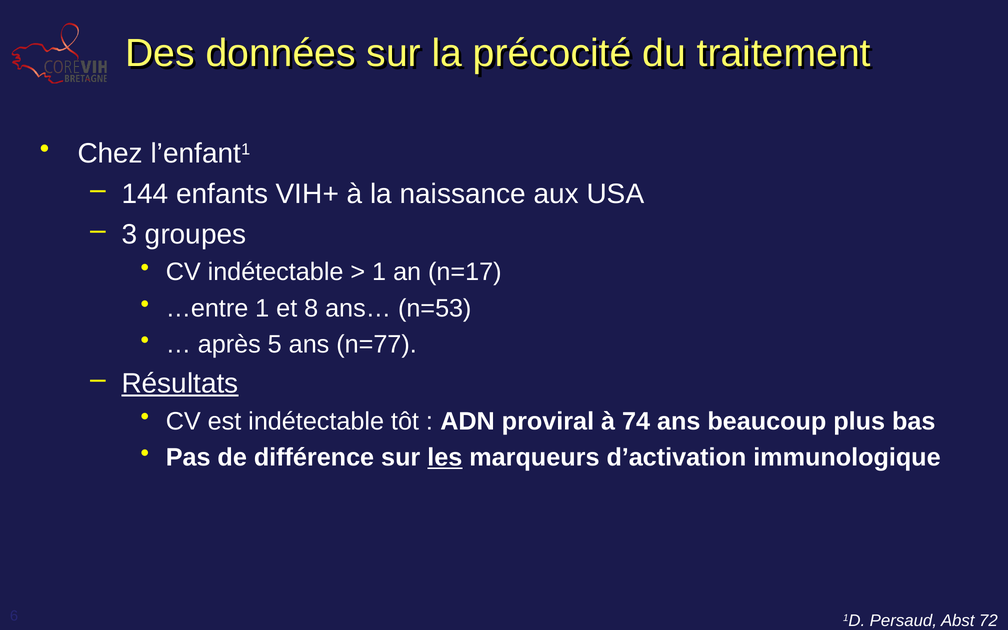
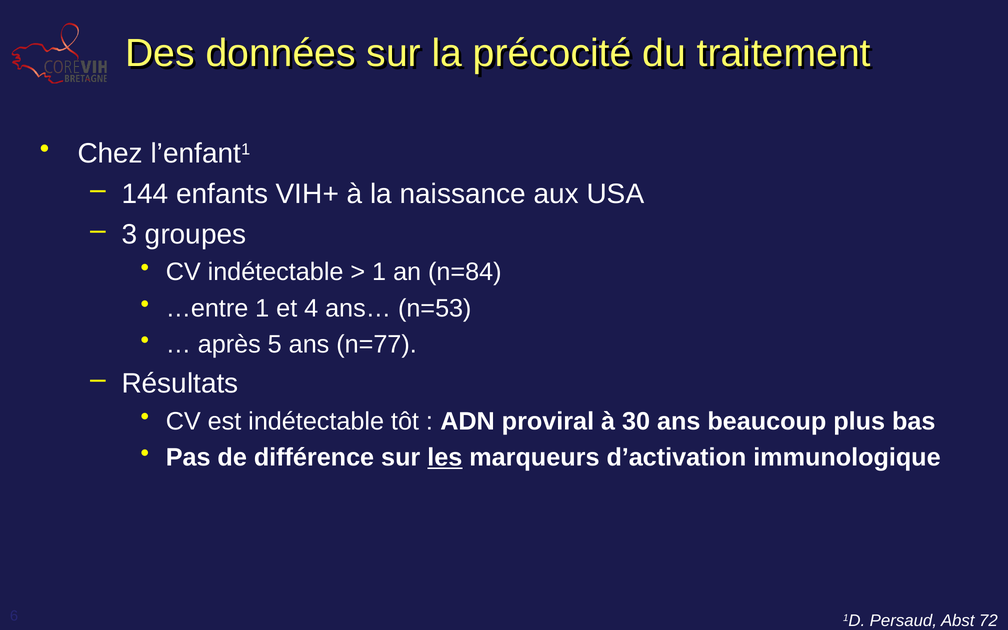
n=17: n=17 -> n=84 (465, 272)
8: 8 -> 4 (311, 308)
Résultats underline: present -> none (180, 384)
74: 74 -> 30 (636, 421)
